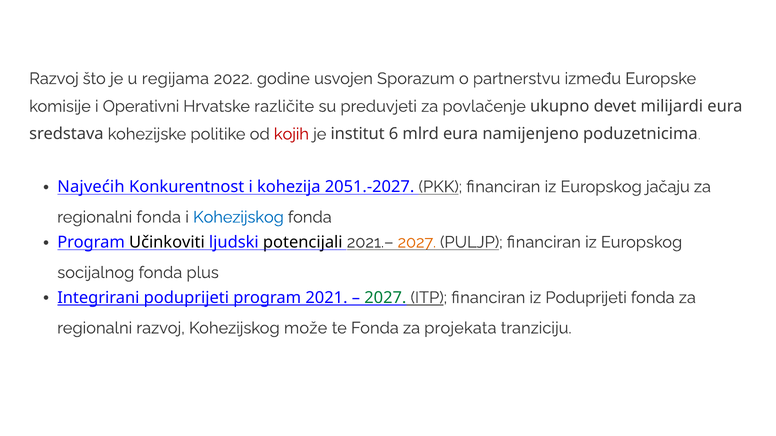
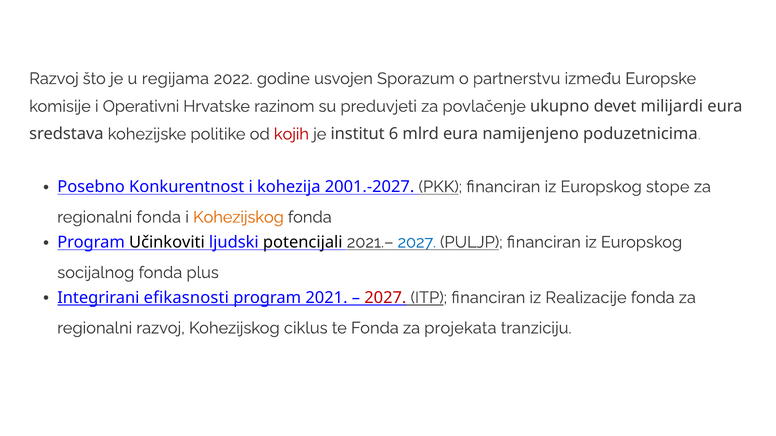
različite: različite -> razinom (284, 106)
Najvećih: Najvećih -> Posebno (91, 187)
2051.-2027: 2051.-2027 -> 2001.-2027 (370, 187)
jačaju: jačaju -> stope (668, 187)
Kohezijskog colour: blue -> orange (238, 217)
2027 colour: orange -> blue (417, 242)
Integrirani poduprijeti: poduprijeti -> efikasnosti (186, 298)
2027 colour: green -> red (385, 298)
iz Poduprijeti: Poduprijeti -> Realizacije (586, 298)
može: može -> ciklus (306, 328)
